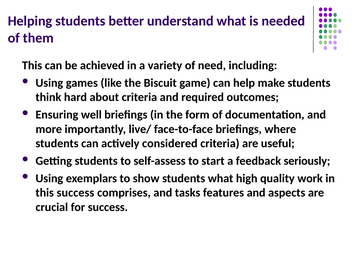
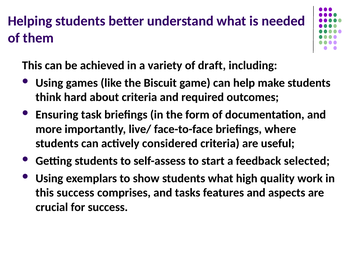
need: need -> draft (212, 65)
well: well -> task (91, 115)
seriously: seriously -> selected (307, 161)
